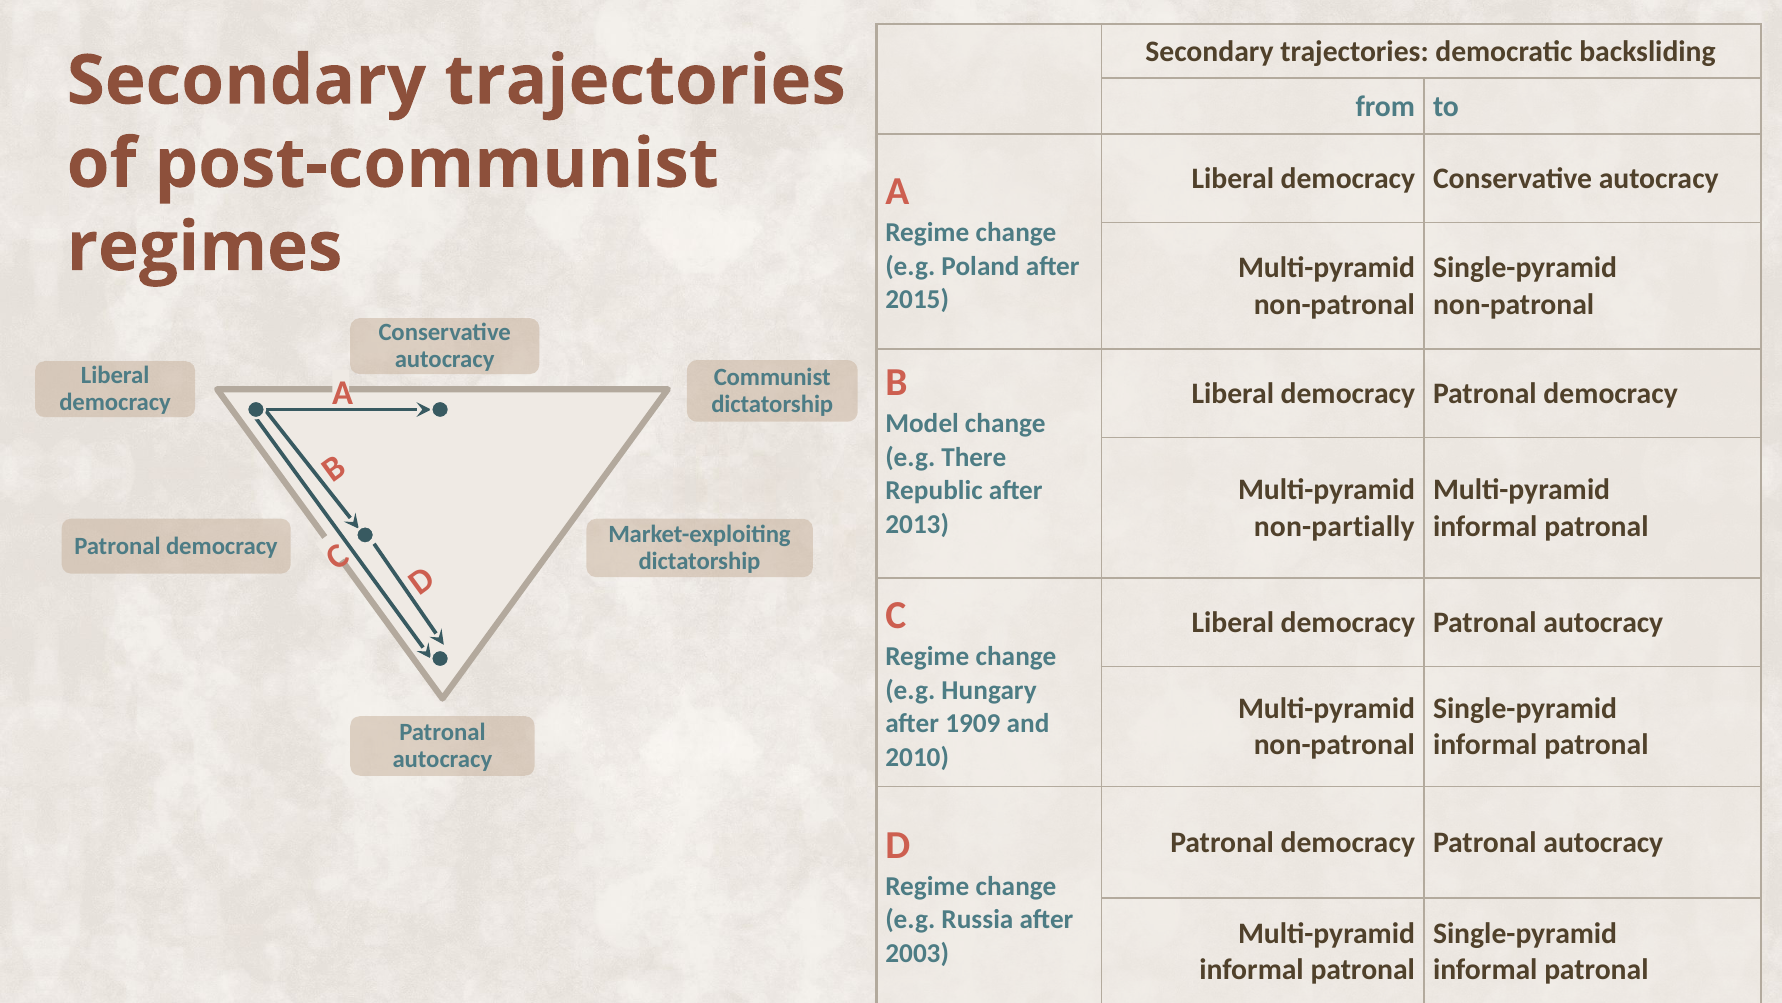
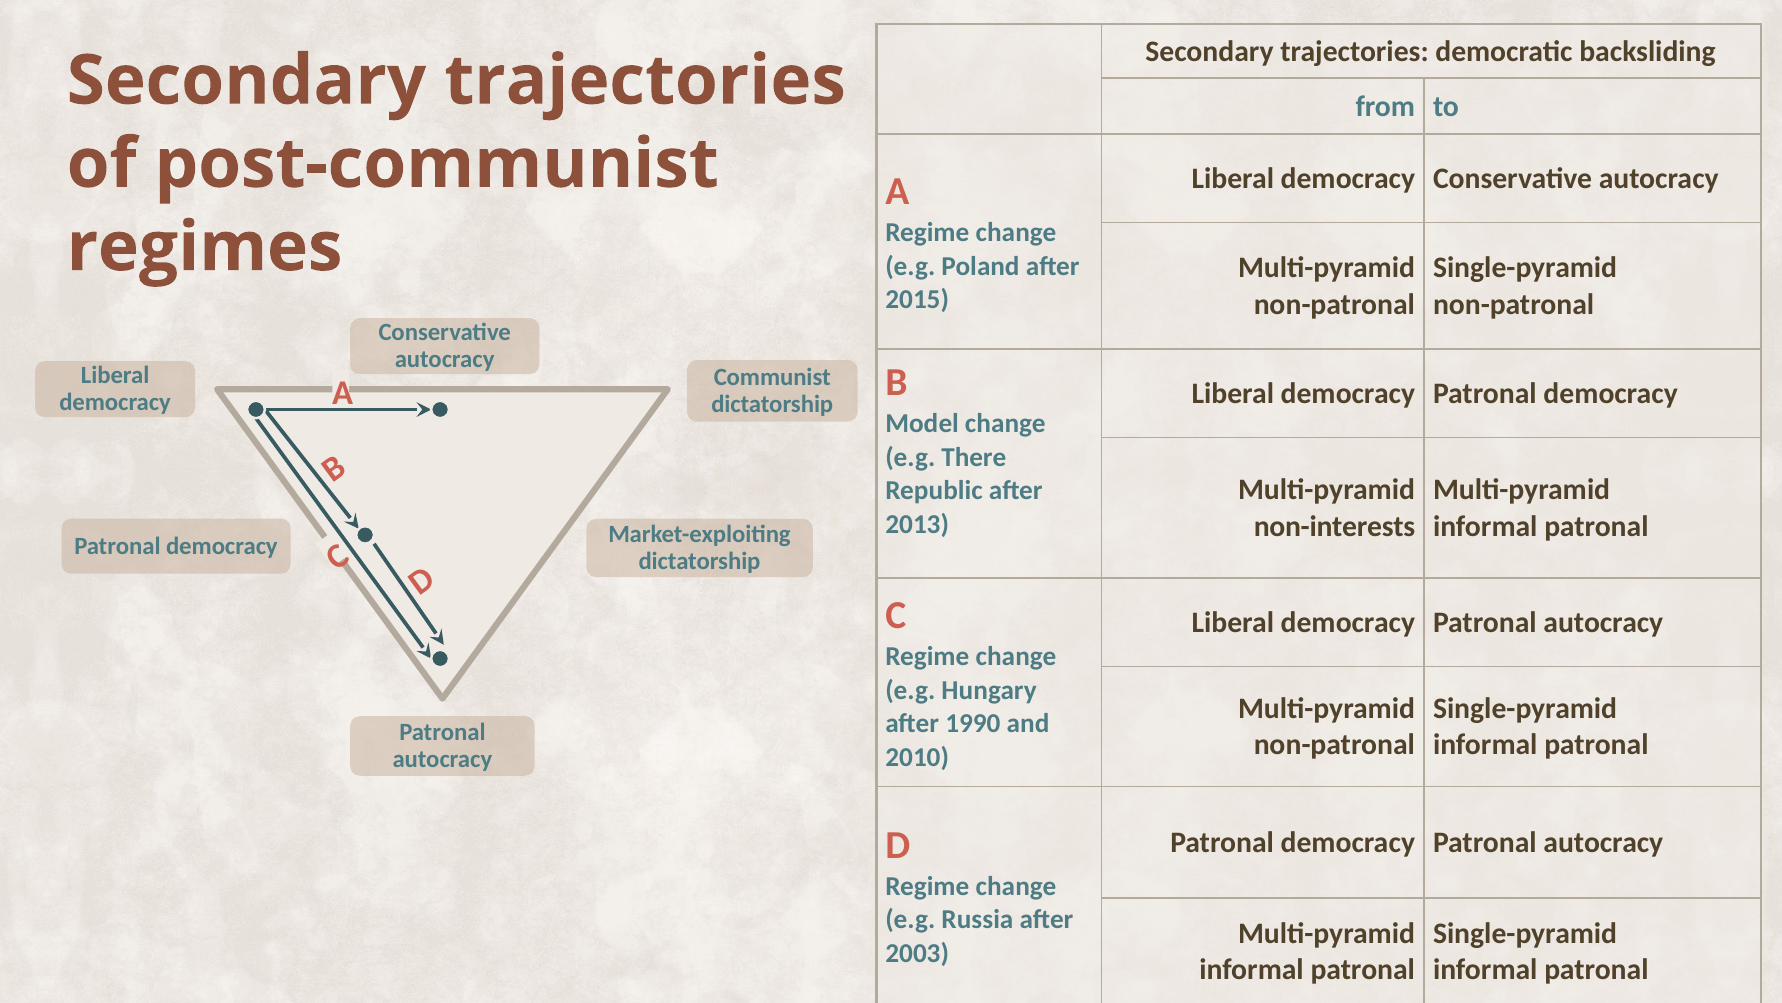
non-partially: non-partially -> non-interests (1334, 526)
1909: 1909 -> 1990 (973, 723)
